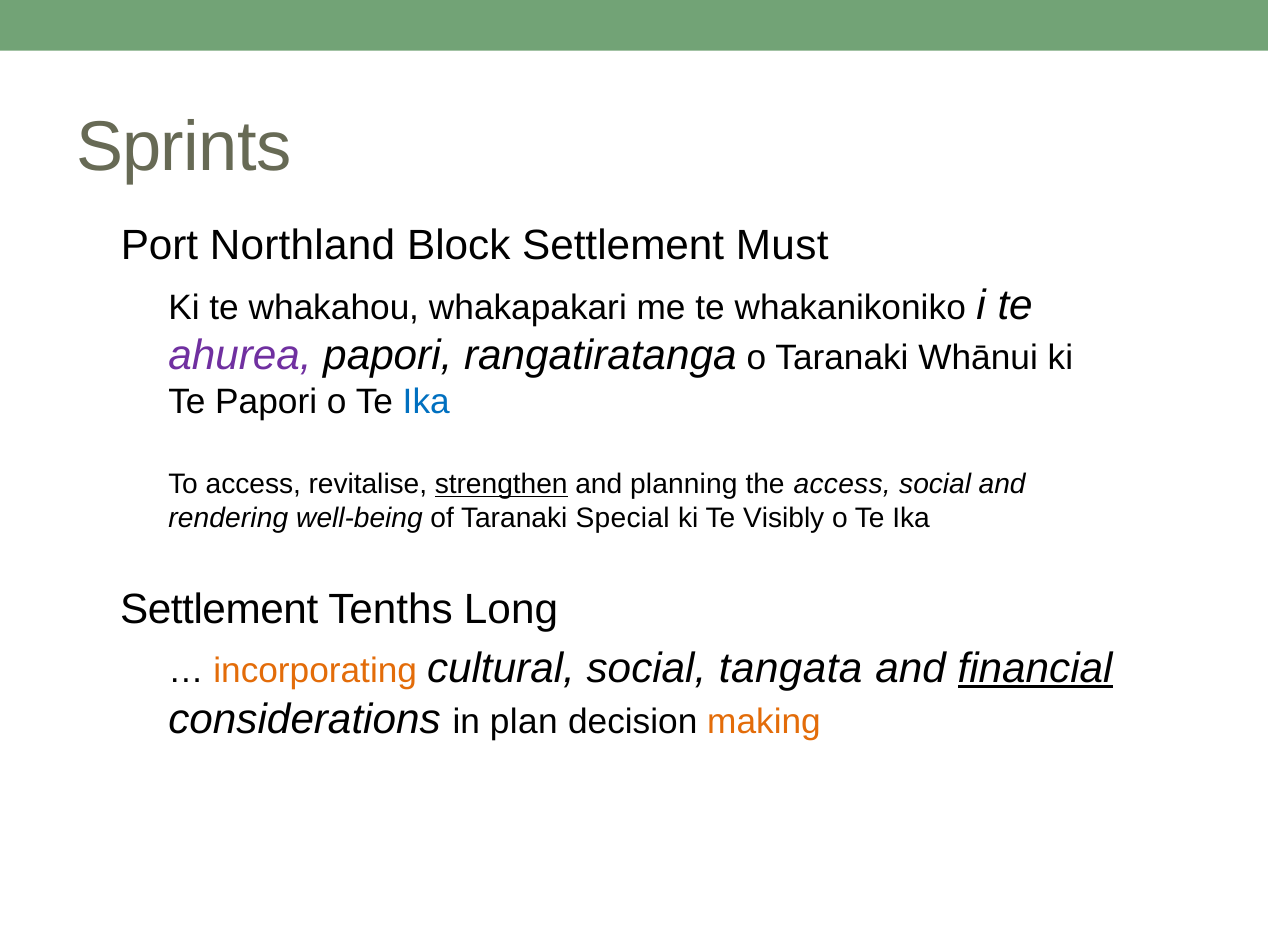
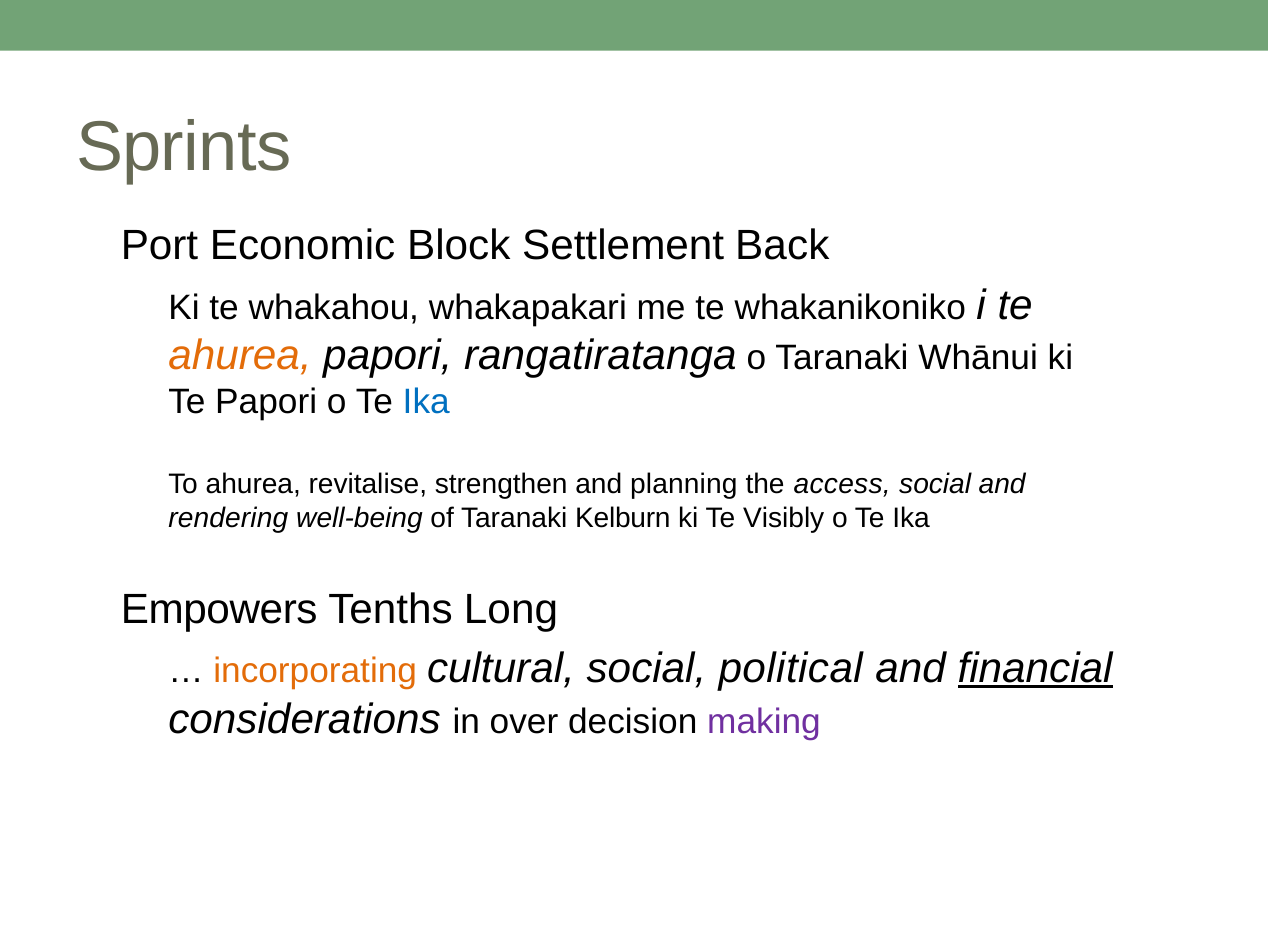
Northland: Northland -> Economic (303, 246)
Must: Must -> Back (782, 246)
ahurea colour: purple -> orange (240, 356)
To access: access -> ahurea (253, 484)
strengthen underline: present -> none (501, 484)
Special: Special -> Kelburn (623, 518)
Settlement: Settlement -> Empowers (219, 609)
tangata: tangata -> political (791, 668)
plan: plan -> over (524, 721)
making colour: orange -> purple (764, 721)
